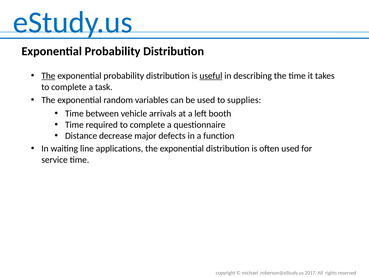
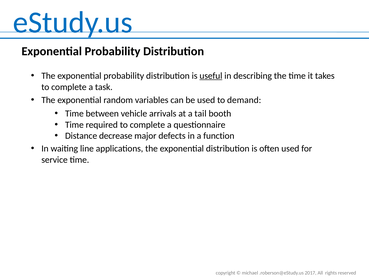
The underline: present -> none (48, 76)
supplies: supplies -> demand (244, 100)
left: left -> tail (200, 114)
